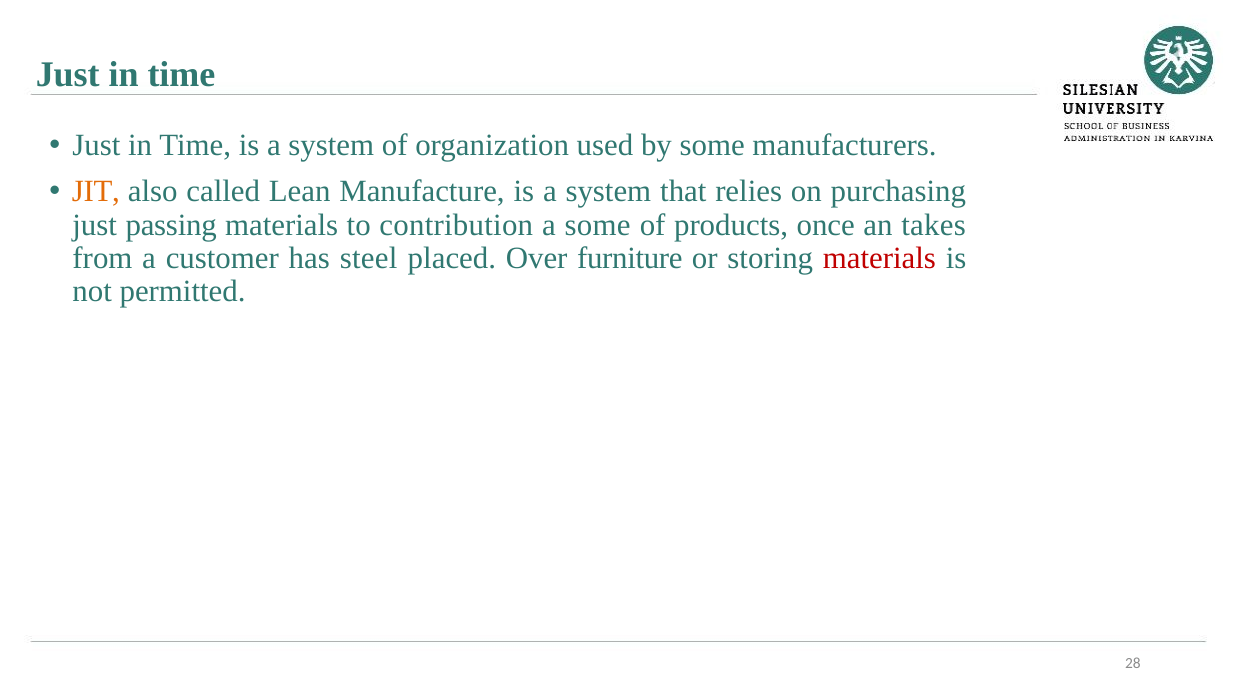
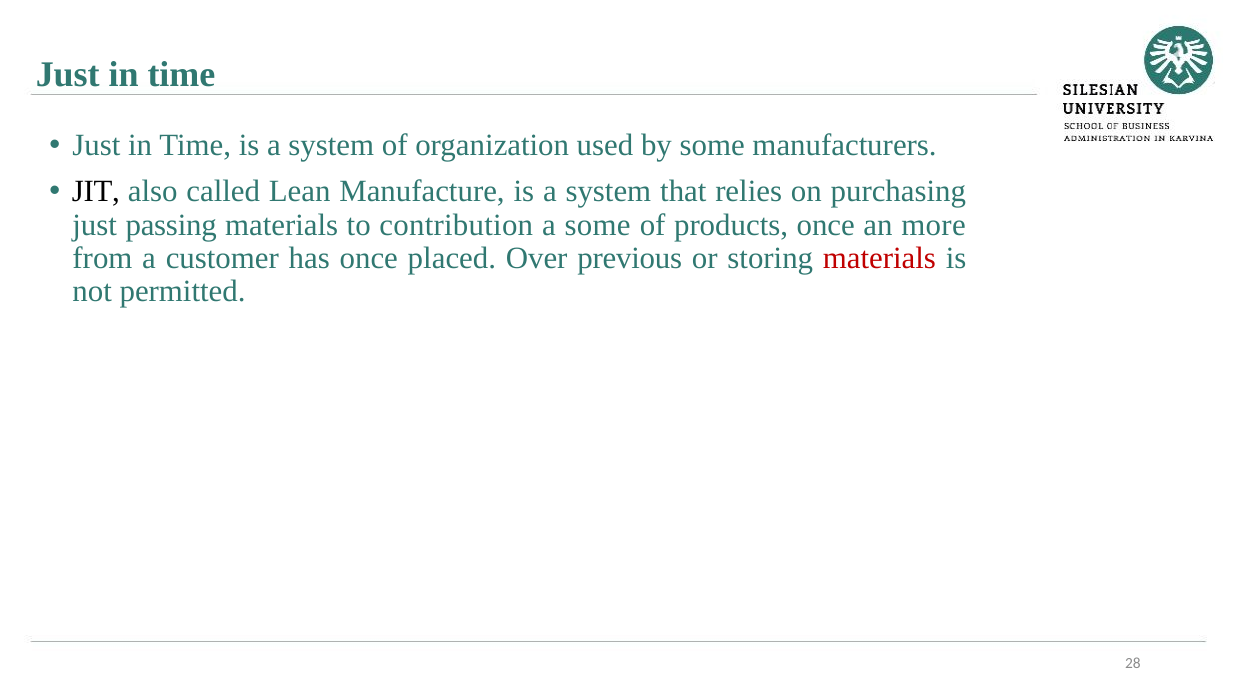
JIT colour: orange -> black (96, 192)
takes: takes -> more (934, 225)
has steel: steel -> once (369, 258)
furniture: furniture -> previous (630, 258)
